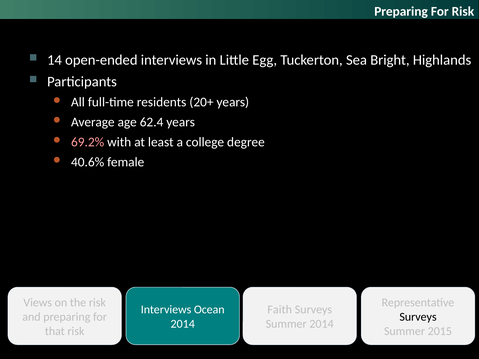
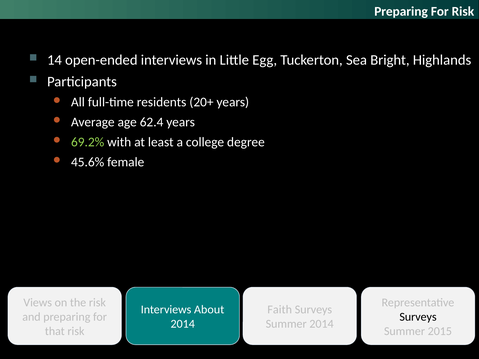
69.2% colour: pink -> light green (88, 142)
40.6%: 40.6% -> 45.6% (88, 162)
Ocean: Ocean -> About (209, 310)
